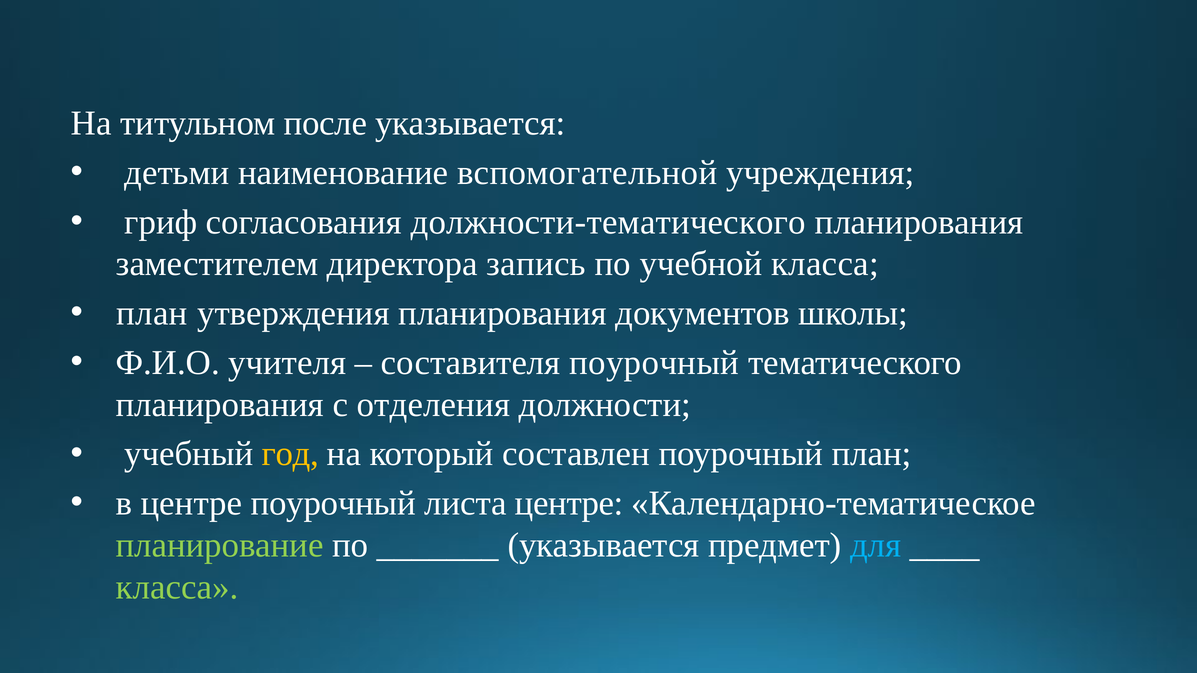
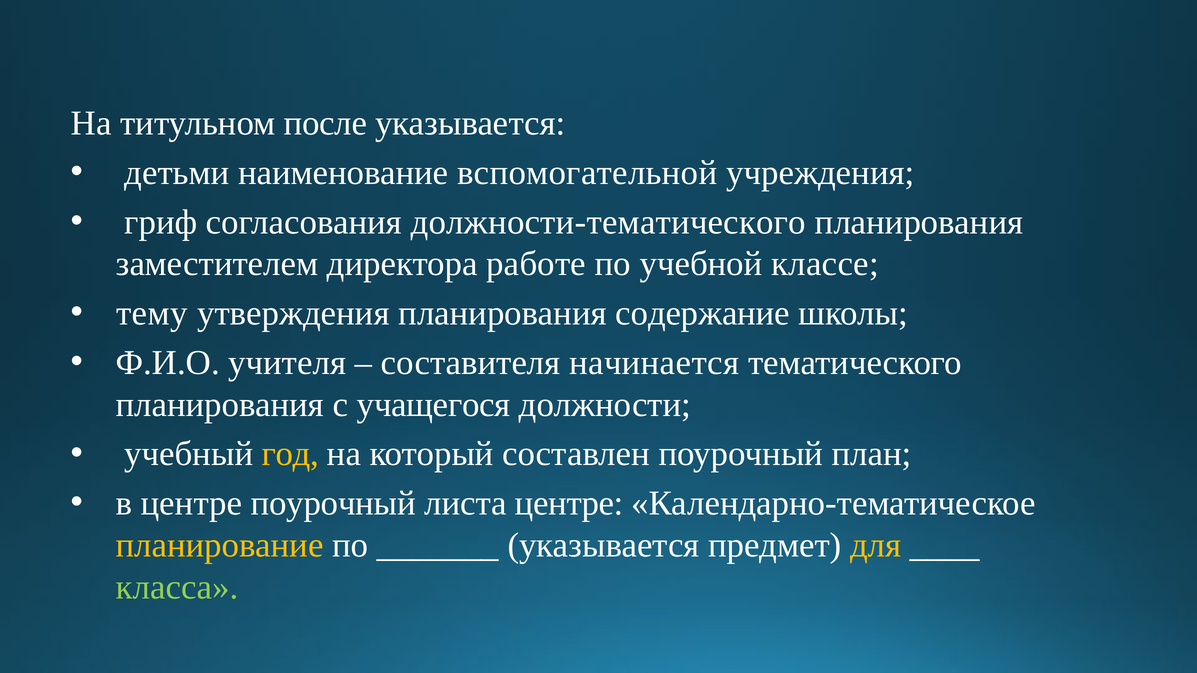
запись: запись -> работе (536, 264)
учебной класса: класса -> классе (825, 264)
план: план -> тему (152, 313)
документов: документов -> содержание (703, 313)
составителя поурочный: поурочный -> начинается (654, 363)
отделения: отделения -> учащегося (434, 405)
планирование colour: light green -> yellow (220, 545)
для colour: light blue -> yellow (876, 545)
